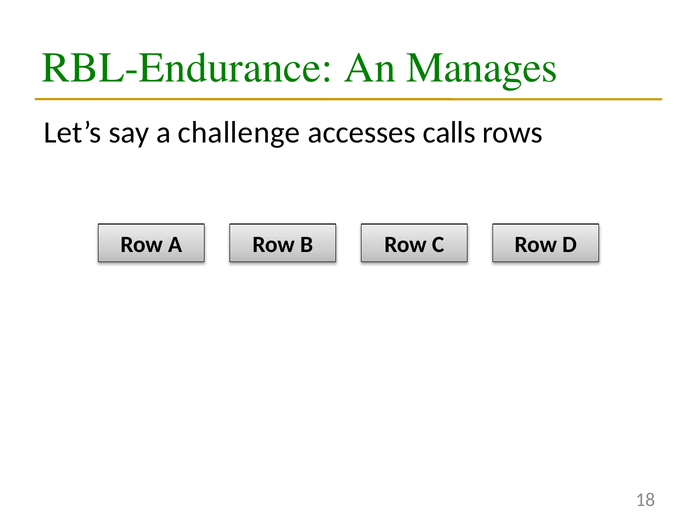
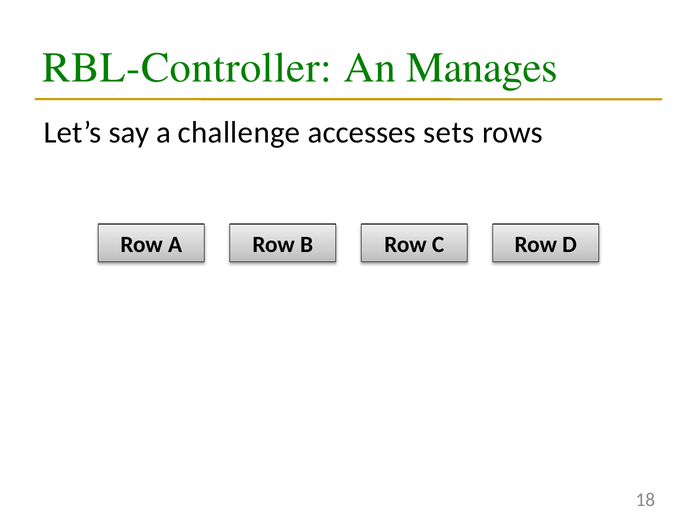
RBL-Endurance: RBL-Endurance -> RBL-Controller (187, 67)
calls: calls -> sets (449, 132)
